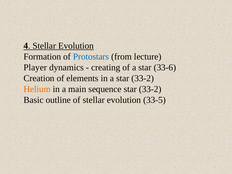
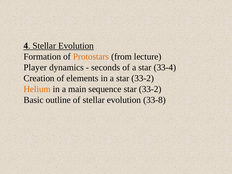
Protostars colour: blue -> orange (91, 57)
creating: creating -> seconds (106, 68)
33-6: 33-6 -> 33-4 (165, 68)
33-5: 33-5 -> 33-8 (154, 100)
